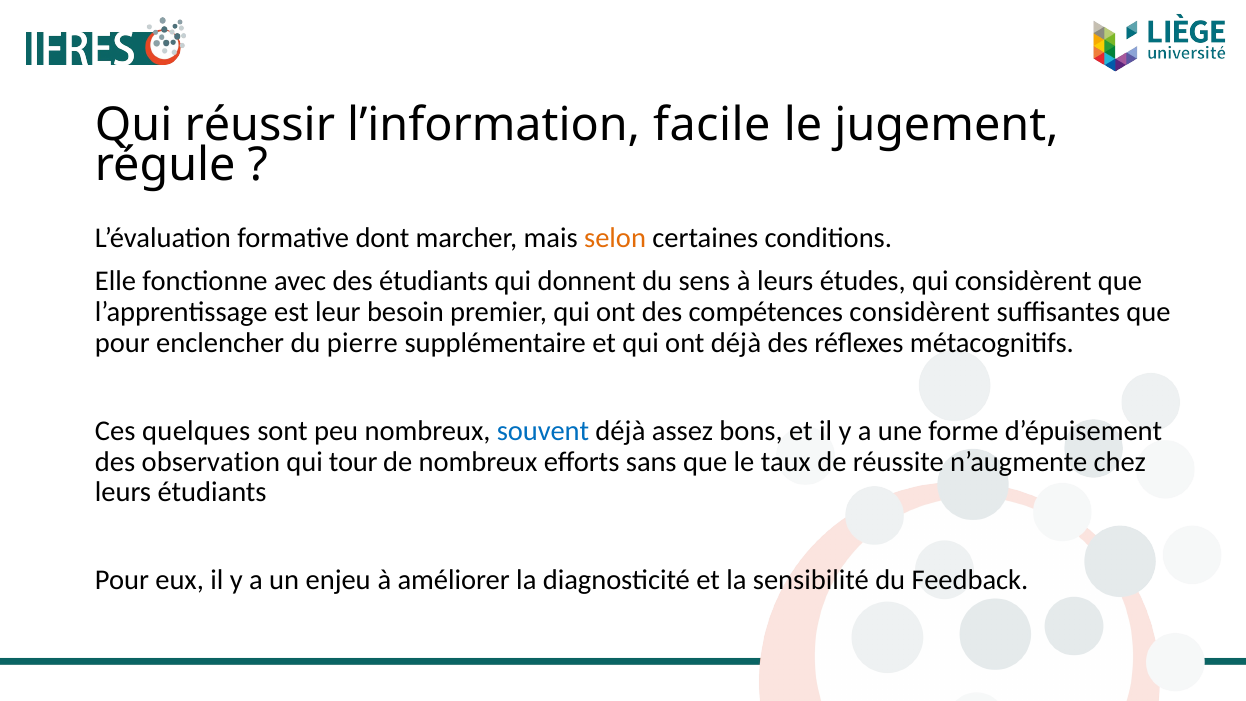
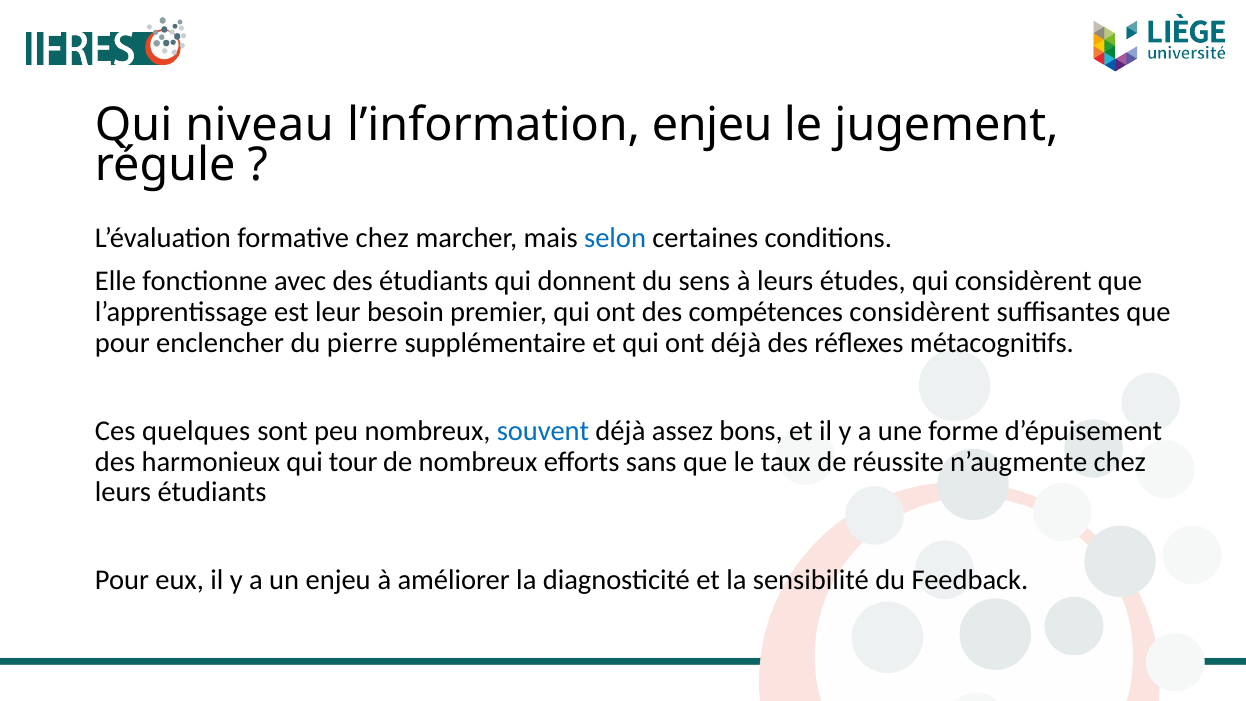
réussir: réussir -> niveau (260, 125)
l’information facile: facile -> enjeu (712, 125)
formative dont: dont -> chez (382, 238)
selon colour: orange -> blue (615, 238)
observation: observation -> harmonieux (211, 462)
